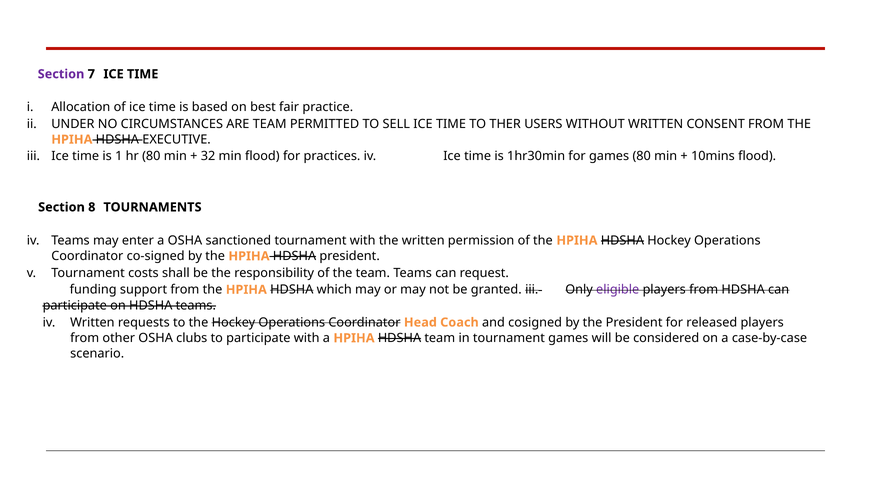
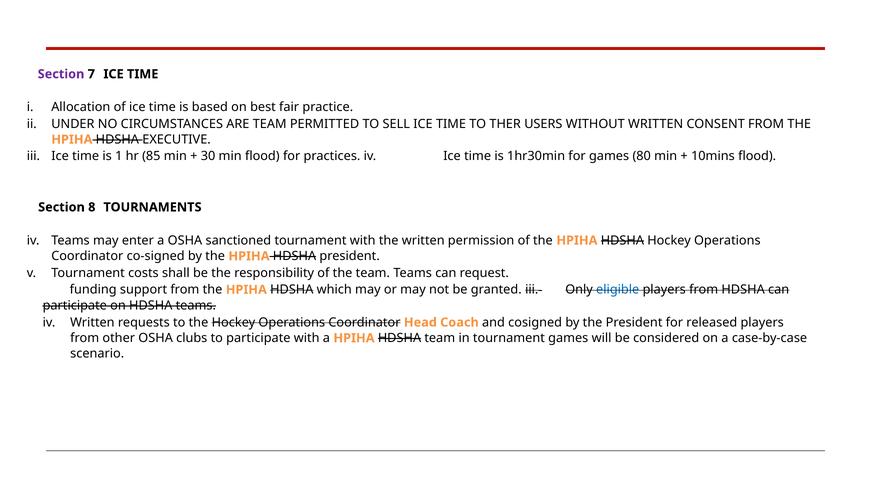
hr 80: 80 -> 85 (151, 156)
32: 32 -> 30 (208, 156)
eligible colour: purple -> blue (618, 290)
